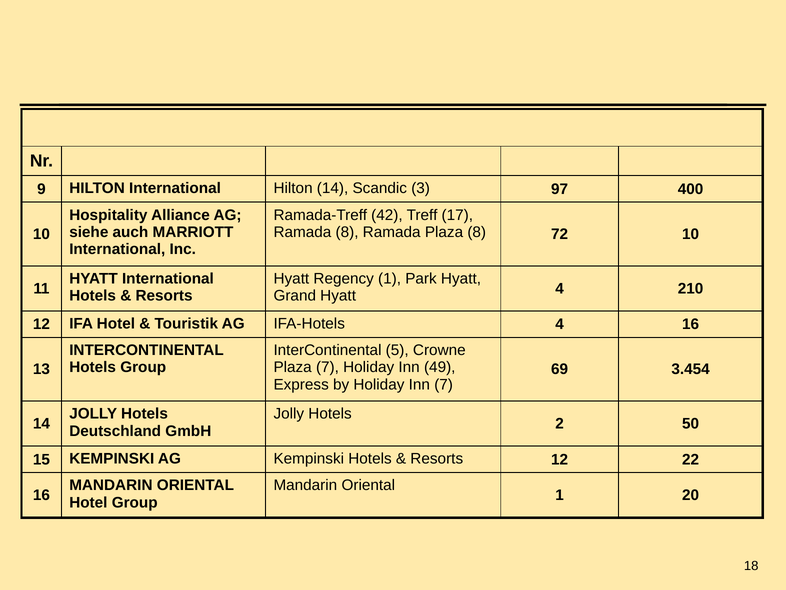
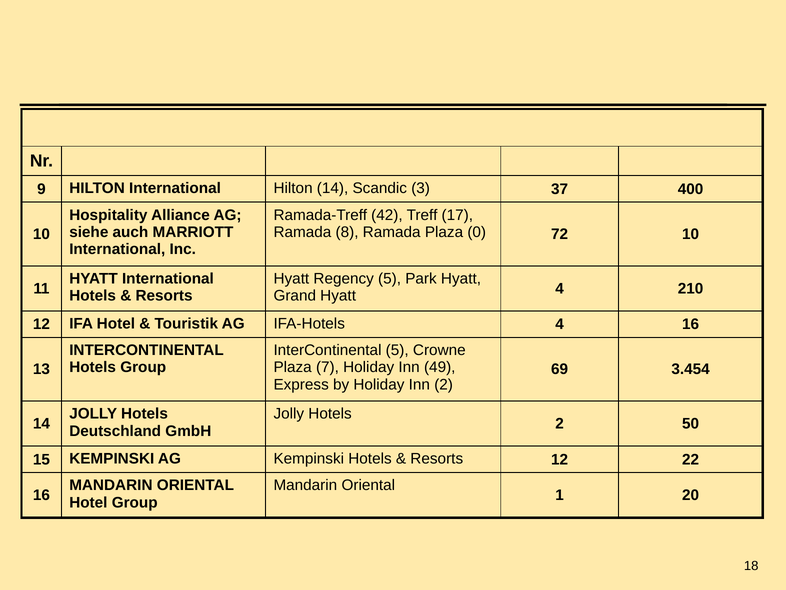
97: 97 -> 37 (560, 189)
Plaza 8: 8 -> 0 (477, 232)
Regency 1: 1 -> 5 (390, 278)
Inn 7: 7 -> 2 (444, 384)
